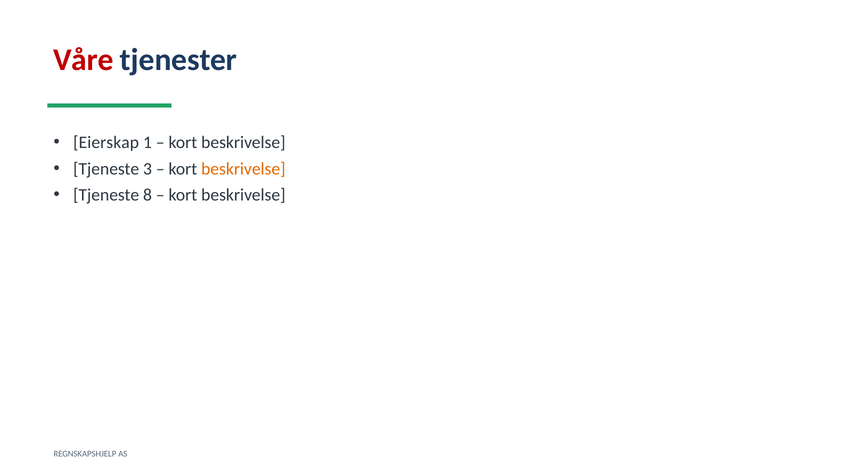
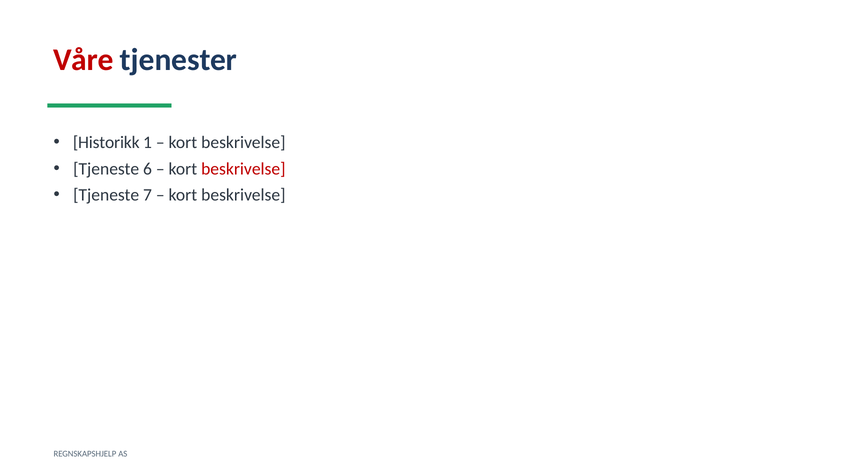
Eierskap: Eierskap -> Historikk (106, 142)
3: 3 -> 6 (147, 169)
beskrivelse colour: orange -> red (243, 169)
8: 8 -> 7 (147, 195)
